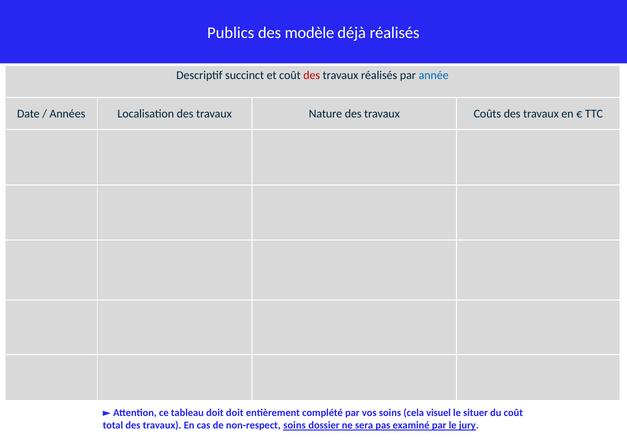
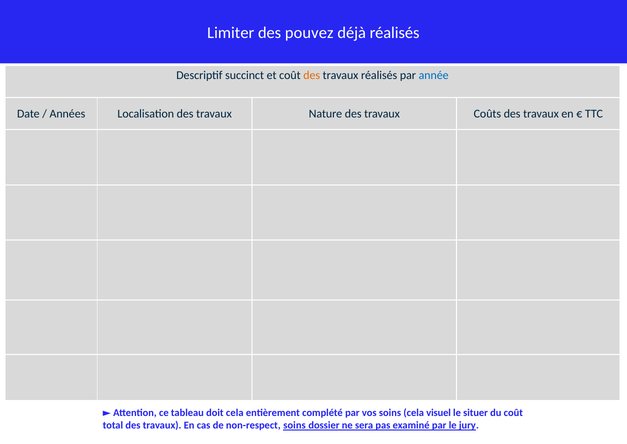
Publics: Publics -> Limiter (231, 33)
modèle: modèle -> pouvez (309, 33)
des colour: red -> orange (312, 75)
doit doit: doit -> cela (235, 412)
